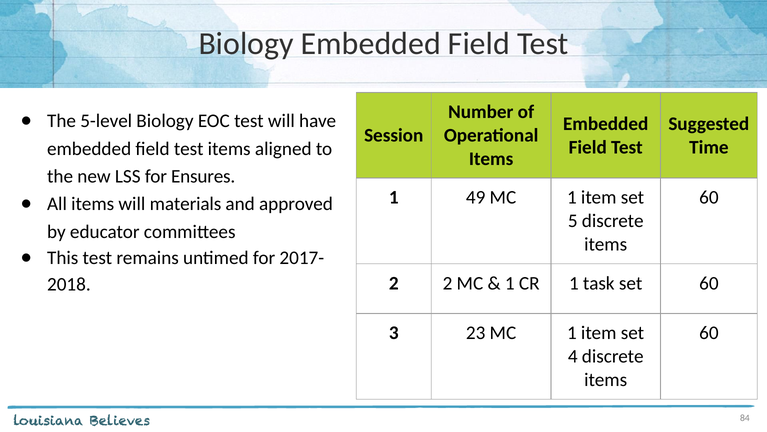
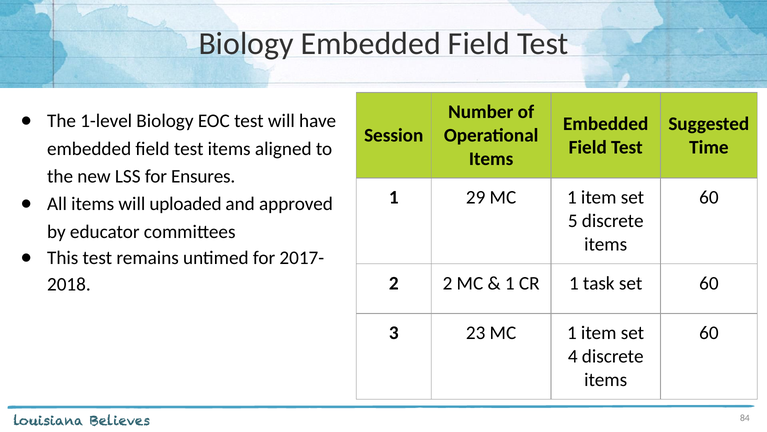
5-level: 5-level -> 1-level (106, 121)
49: 49 -> 29 (476, 197)
materials: materials -> uploaded (186, 204)
